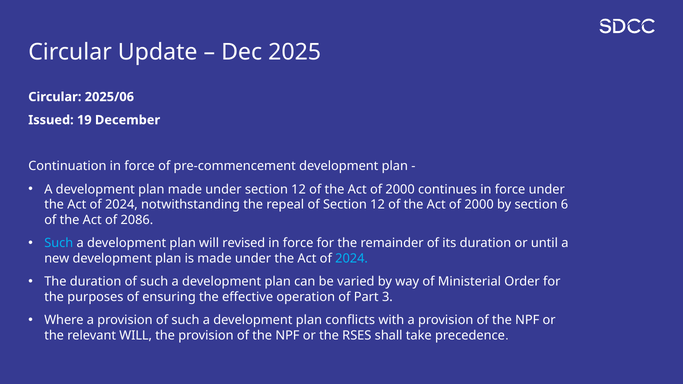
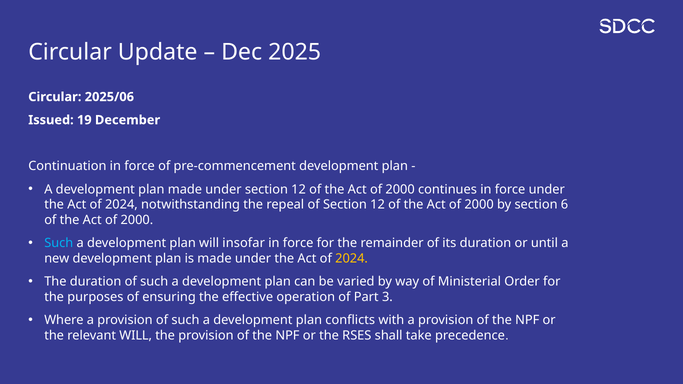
2086: 2086 -> 2000 (137, 220)
revised: revised -> insofar (244, 243)
2024 colour: light blue -> yellow (352, 259)
